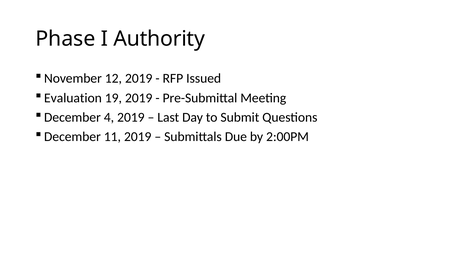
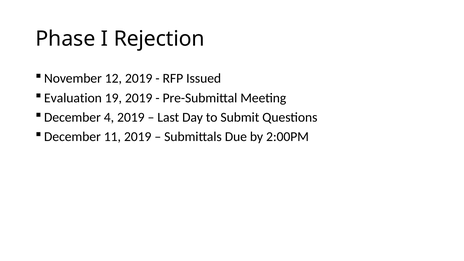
Authority: Authority -> Rejection (159, 39)
